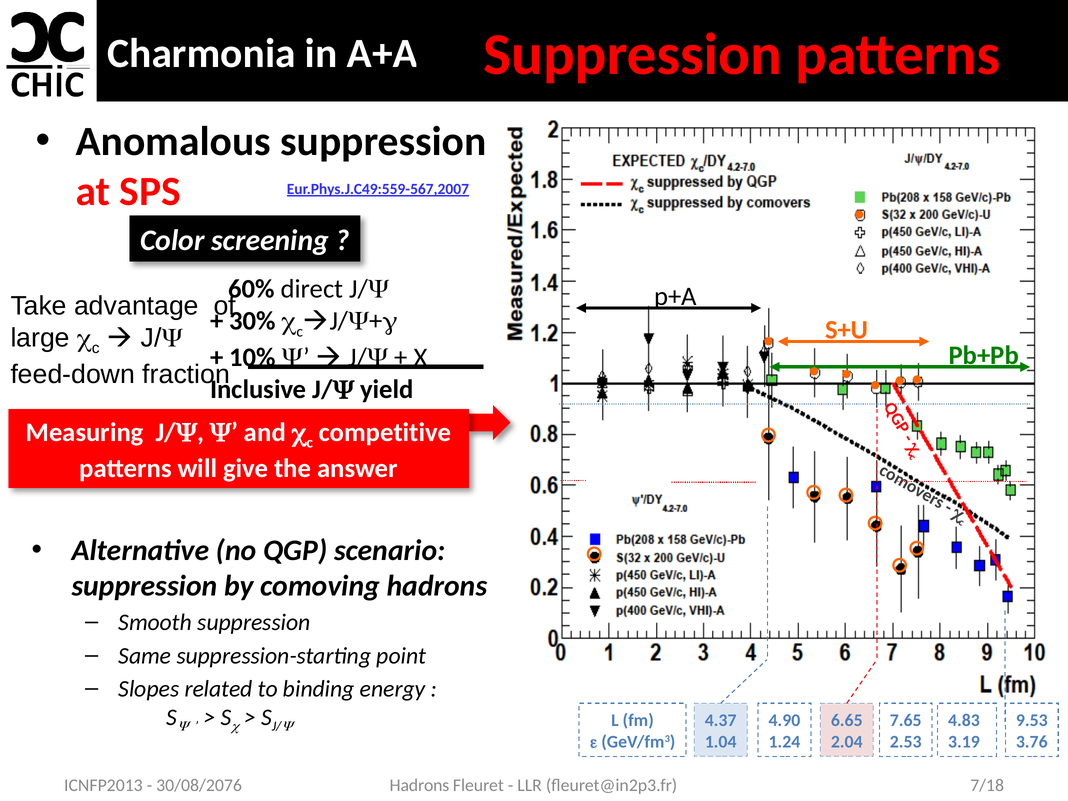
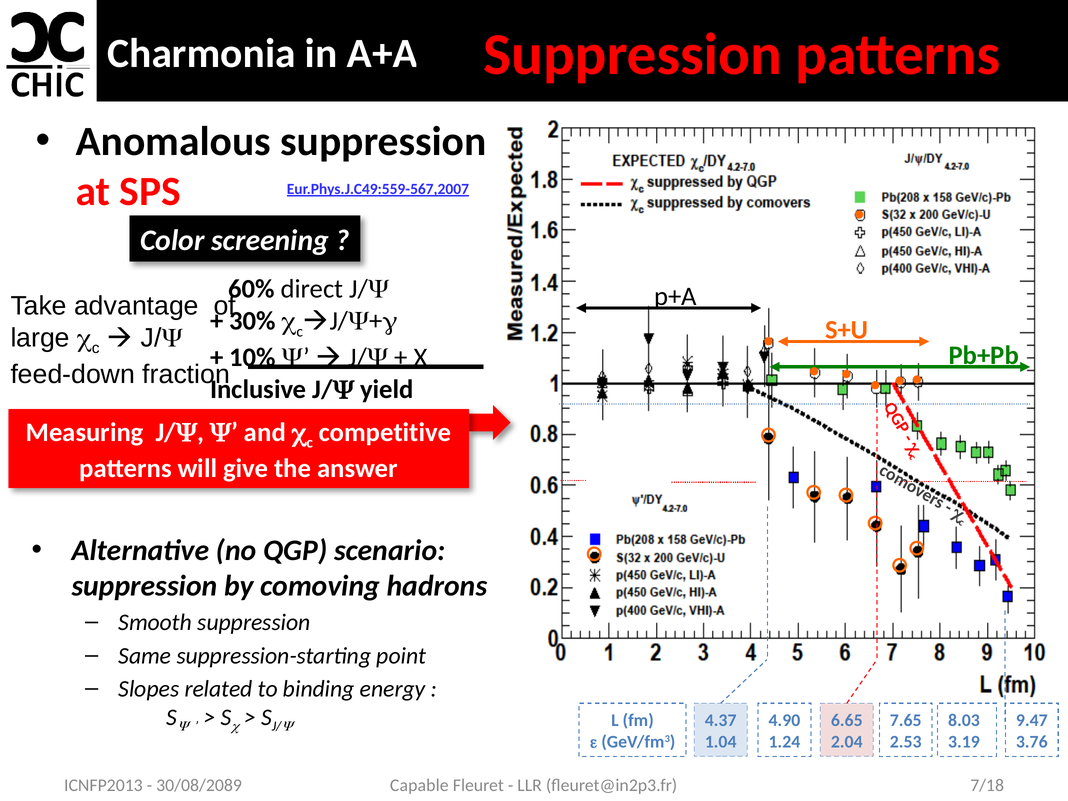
4.83: 4.83 -> 8.03 (964, 720)
9.53: 9.53 -> 9.47 (1032, 720)
30/08/2076: 30/08/2076 -> 30/08/2089 (199, 786)
Hadrons: Hadrons -> Capable (419, 786)
